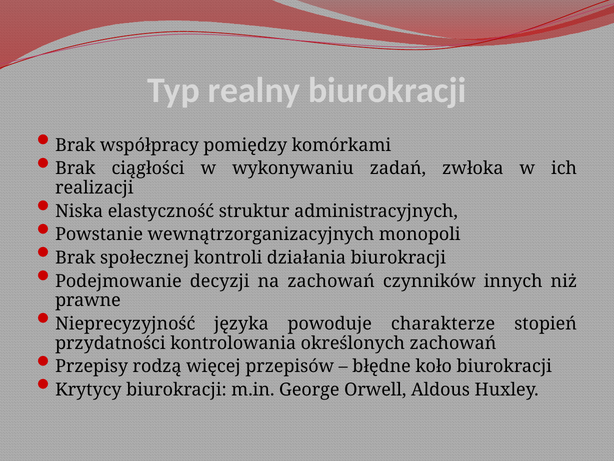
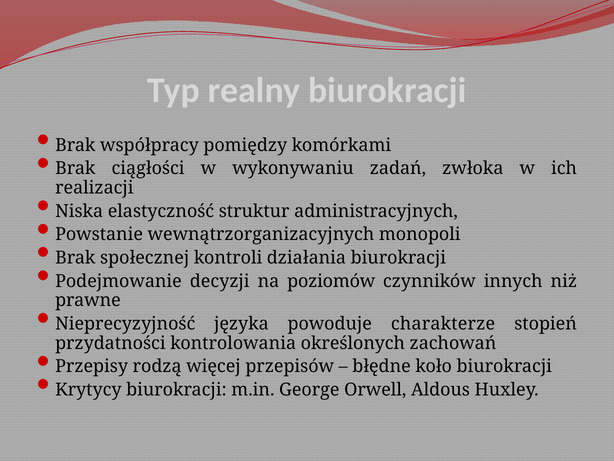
na zachowań: zachowań -> poziomów (331, 281)
